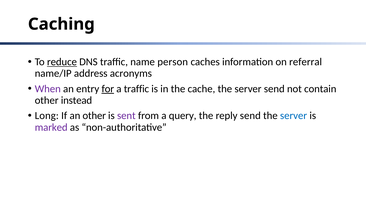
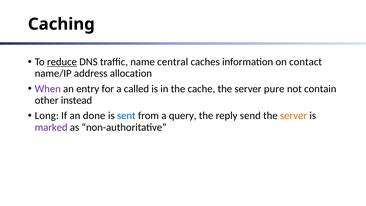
person: person -> central (173, 62)
referral: referral -> contact (306, 62)
acronyms: acronyms -> allocation (131, 73)
for underline: present -> none (108, 89)
a traffic: traffic -> called (136, 89)
server send: send -> pure (274, 89)
an other: other -> done (94, 116)
sent colour: purple -> blue (126, 116)
server colour: blue -> orange (294, 116)
